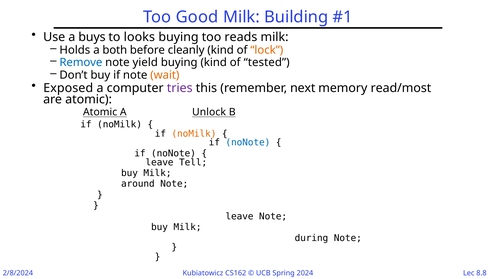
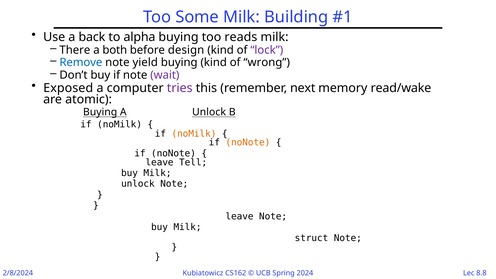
Good: Good -> Some (197, 17)
buys: buys -> back (92, 37)
looks: looks -> alpha (139, 37)
Holds: Holds -> There (75, 50)
cleanly: cleanly -> design (186, 50)
lock colour: orange -> purple (267, 50)
tested: tested -> wrong (267, 63)
wait colour: orange -> purple (165, 75)
read/most: read/most -> read/wake (401, 88)
Atomic: Atomic -> Buying (100, 112)
noNote colour: blue -> orange (248, 143)
around: around -> unlock (138, 184)
during: during -> struct (311, 238)
